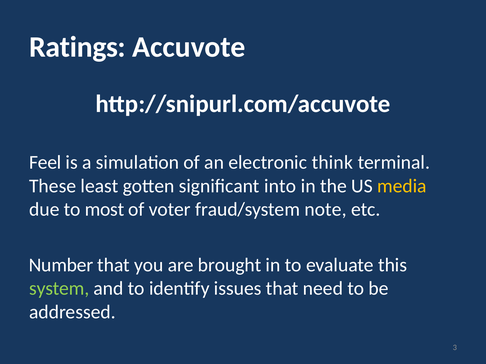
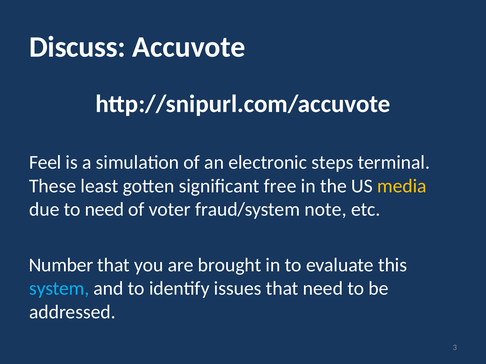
Ratings: Ratings -> Discuss (77, 47)
think: think -> steps (332, 163)
into: into -> free (280, 186)
to most: most -> need (104, 210)
system colour: light green -> light blue (59, 289)
